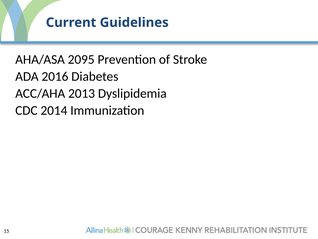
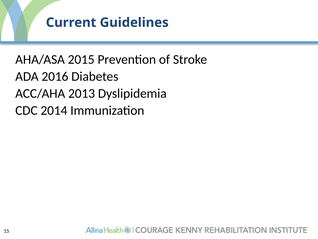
2095: 2095 -> 2015 (81, 59)
